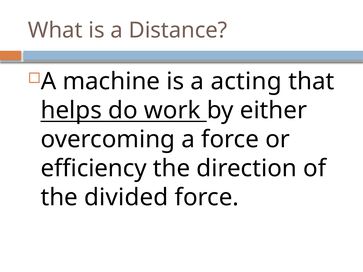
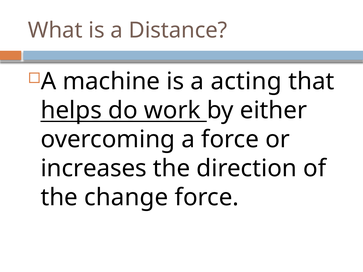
efficiency: efficiency -> increases (94, 169)
divided: divided -> change (126, 198)
